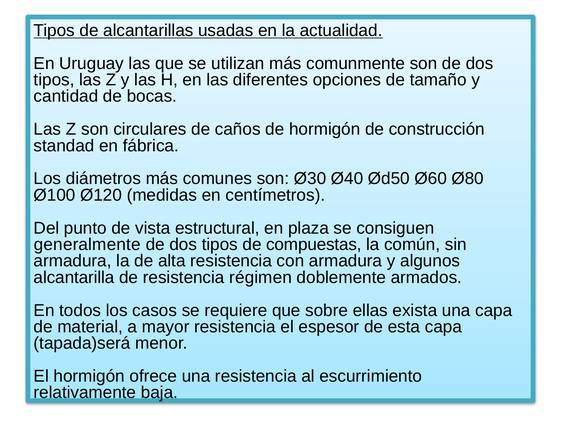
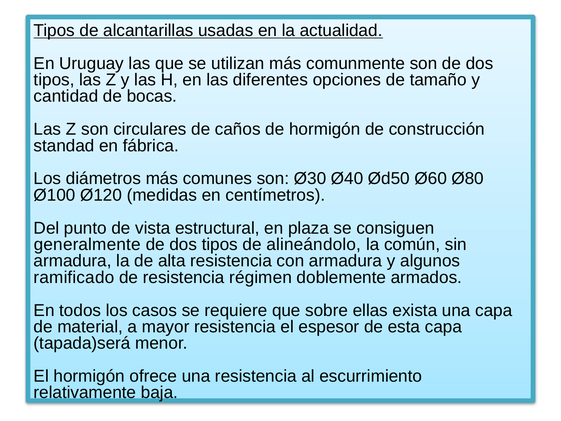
compuestas: compuestas -> alineándolo (314, 244)
alcantarilla: alcantarilla -> ramificado (74, 277)
